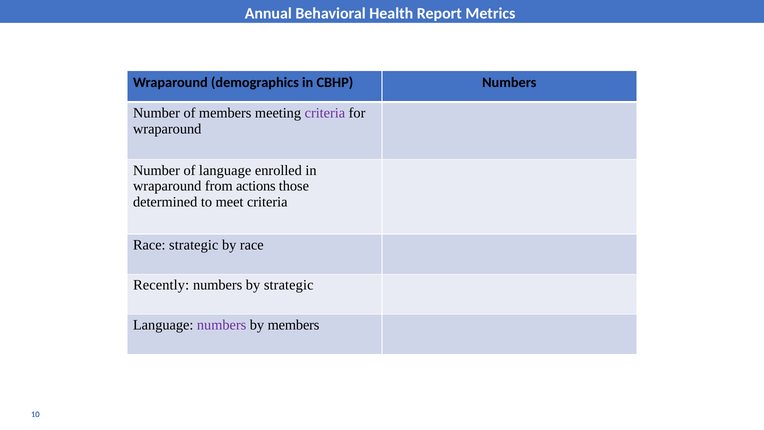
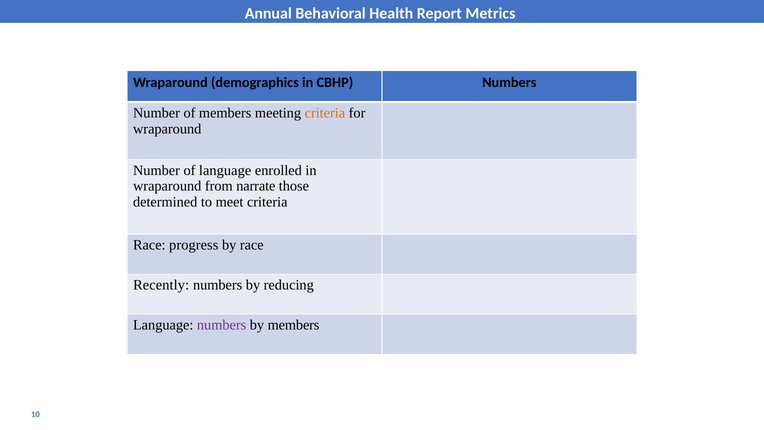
criteria colour: purple -> orange (325, 113)
actions: actions -> narrate (256, 186)
Race strategic: strategic -> progress (194, 245)
by strategic: strategic -> reducing (289, 285)
